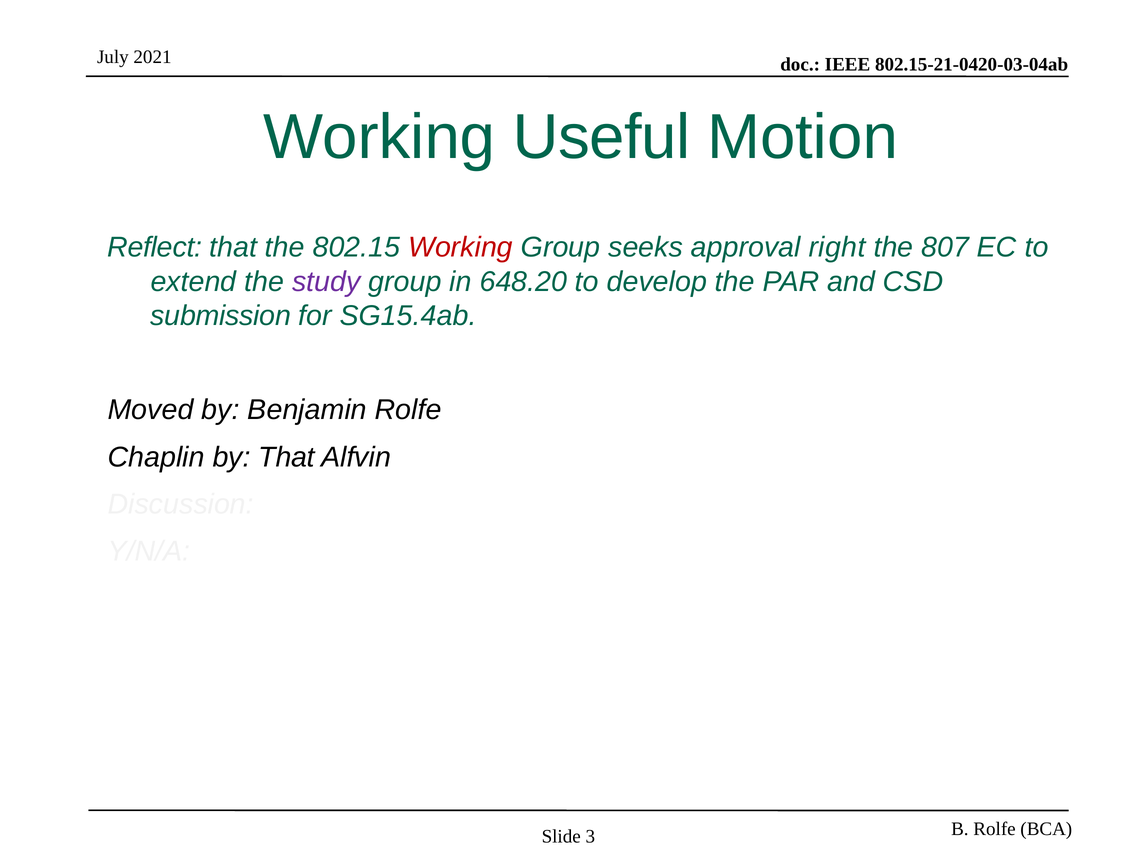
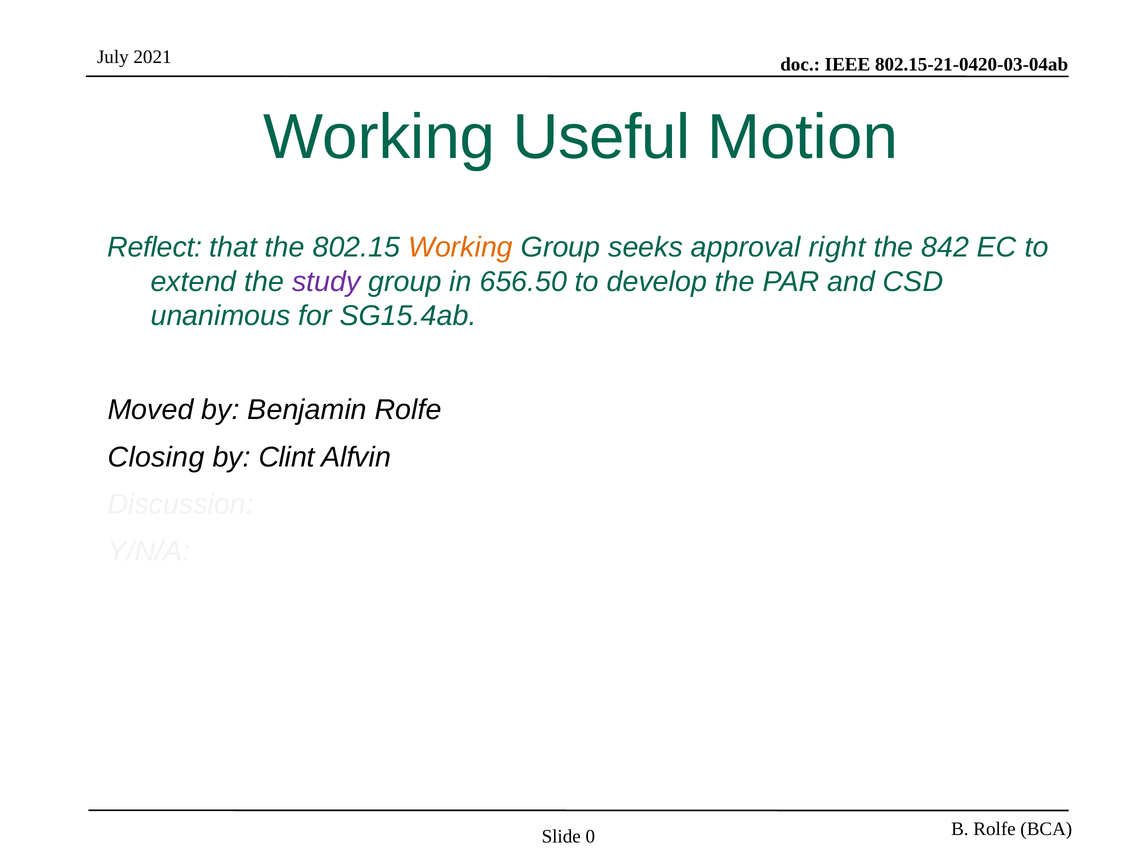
Working colour: red -> orange (460, 248)
807: 807 -> 842 (945, 248)
648.20: 648.20 -> 656.50 (523, 282)
submission: submission -> unanimous (221, 316)
Chaplin: Chaplin -> Closing (156, 457)
by That: That -> Clint (287, 457)
3: 3 -> 0 (590, 837)
